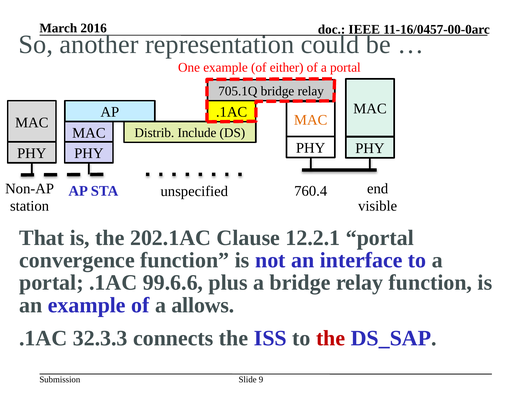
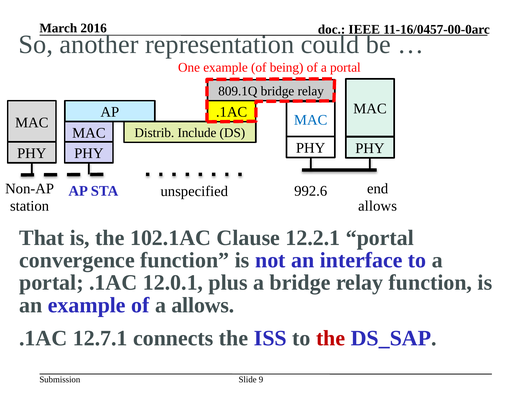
either: either -> being (287, 67)
705.1Q: 705.1Q -> 809.1Q (238, 91)
MAC colour: orange -> blue (311, 120)
760.4: 760.4 -> 992.6 (311, 191)
visible: visible -> allows (378, 206)
202.1AC: 202.1AC -> 102.1AC (171, 237)
99.6.6: 99.6.6 -> 12.0.1 (173, 282)
32.3.3: 32.3.3 -> 12.7.1 (100, 338)
